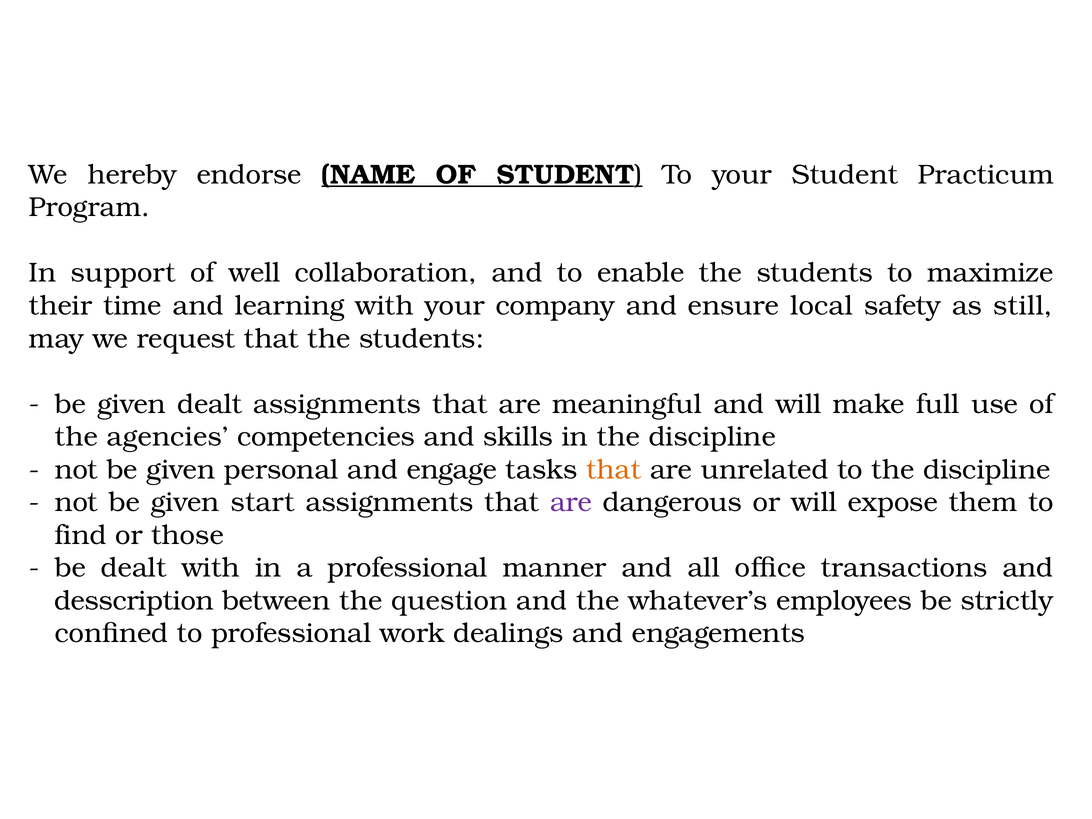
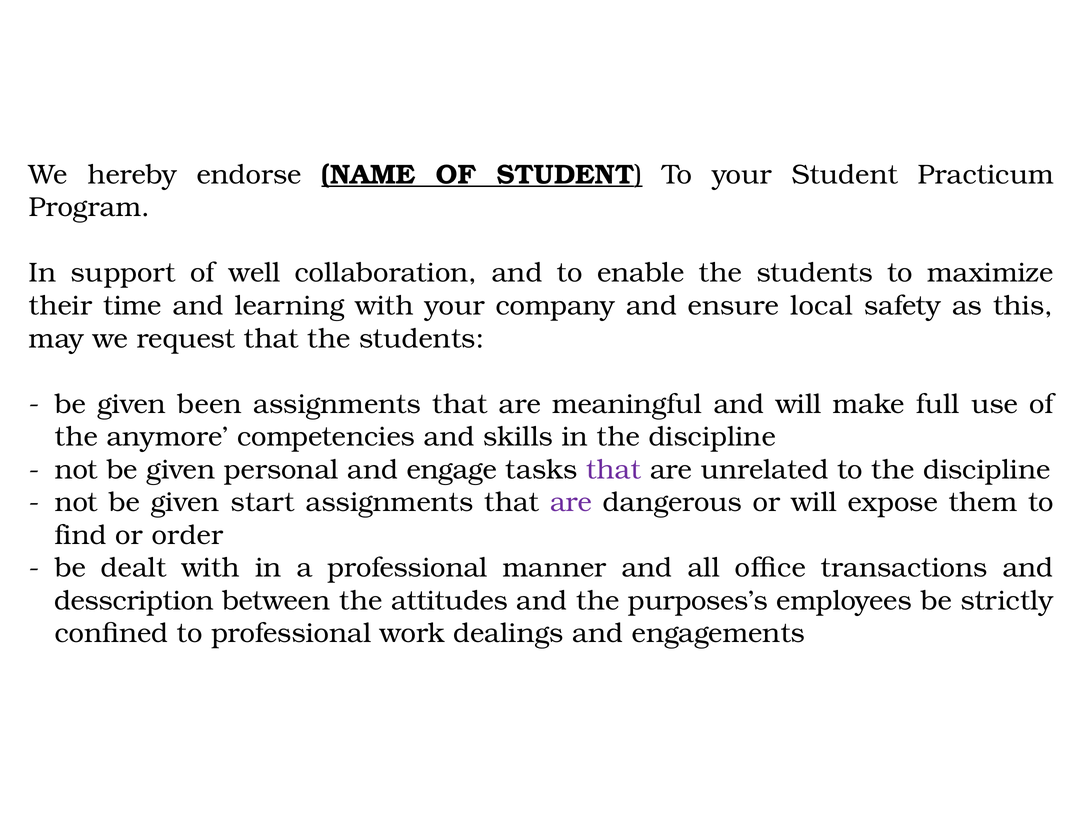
still: still -> this (1023, 306)
given dealt: dealt -> been (210, 404)
agencies: agencies -> anymore (167, 437)
that colour: orange -> purple (614, 470)
those: those -> order (187, 535)
question: question -> attitudes (449, 601)
whatever’s: whatever’s -> purposes’s (698, 601)
